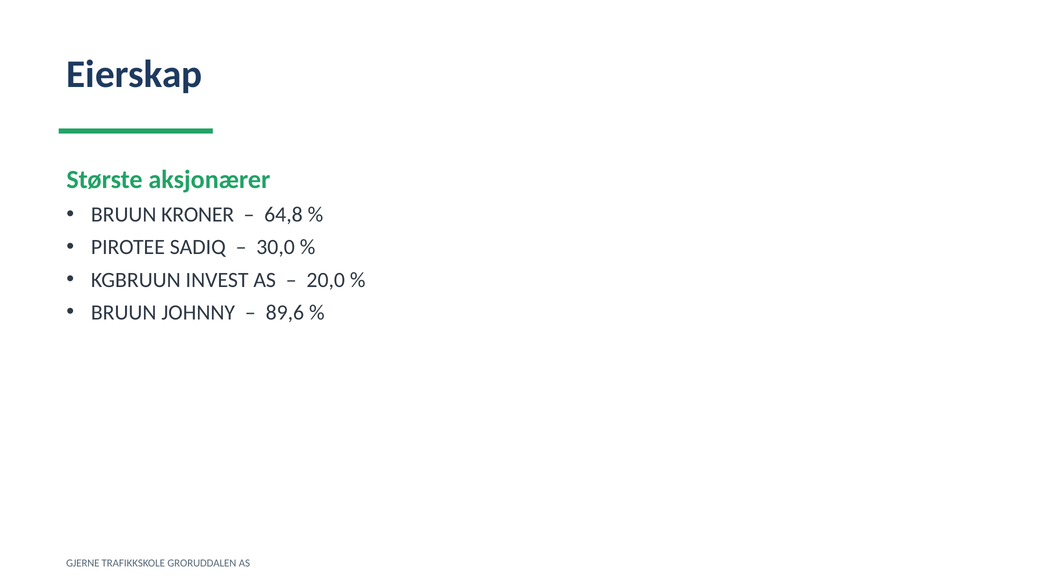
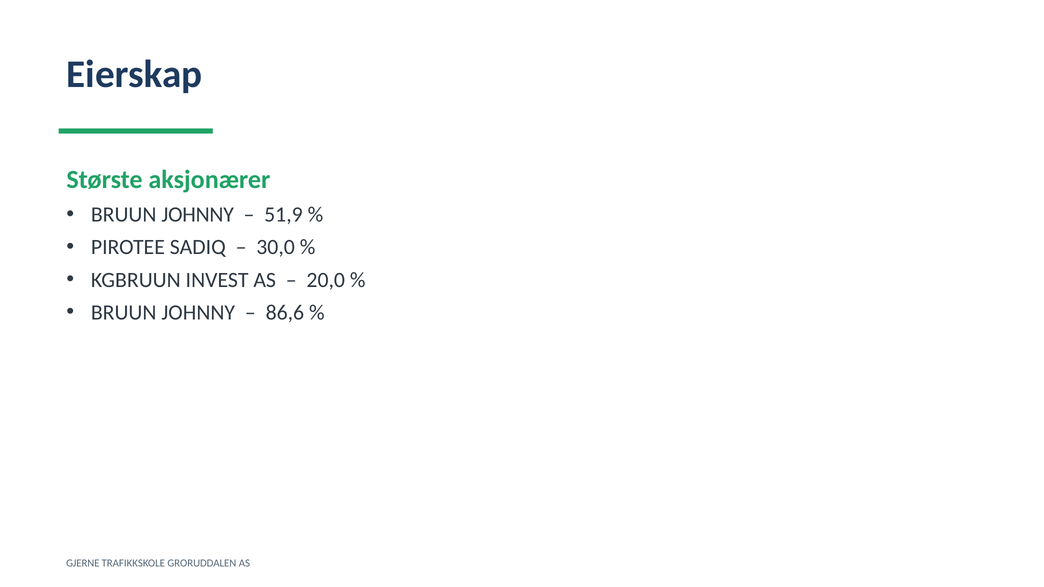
KRONER: KRONER -> JOHNNY (198, 215)
64,8: 64,8 -> 51,9 (283, 215)
89,6: 89,6 -> 86,6 (285, 313)
